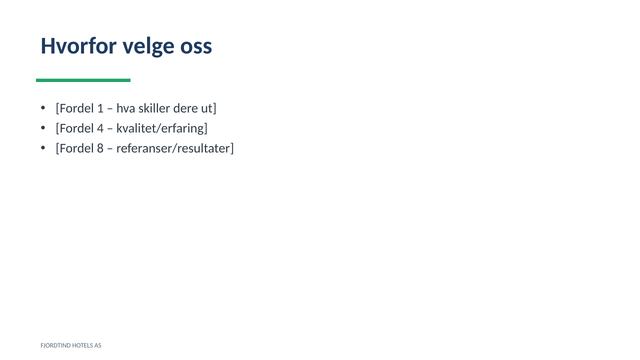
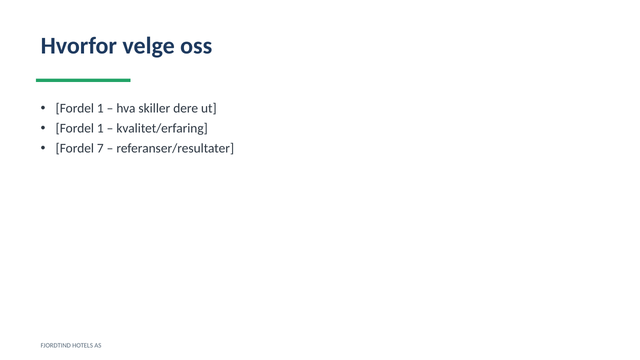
4: 4 -> 1 (100, 128)
8: 8 -> 7 (100, 148)
